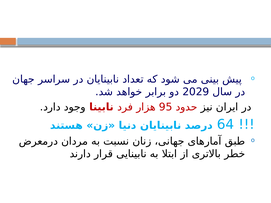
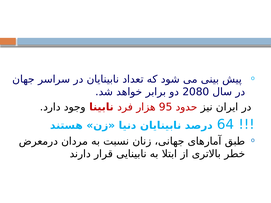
2029: 2029 -> 2080 (196, 92)
